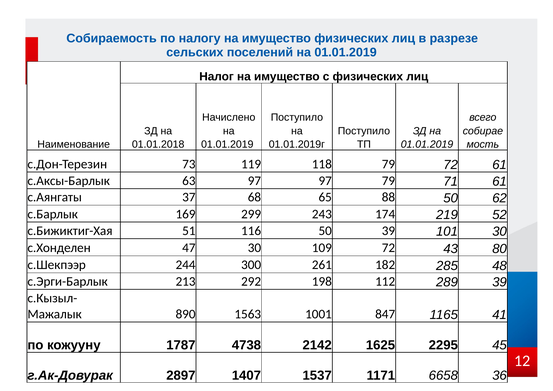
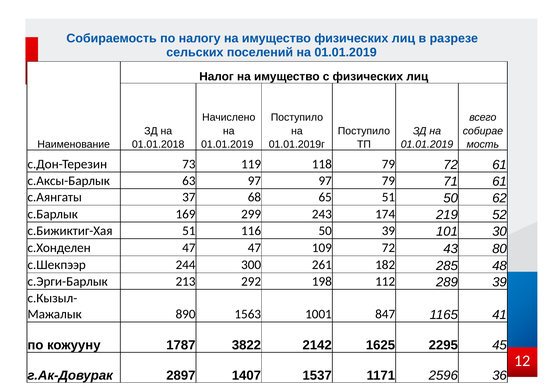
65 88: 88 -> 51 (388, 197)
47 30: 30 -> 47 (254, 248)
4738: 4738 -> 3822 (246, 345)
6658: 6658 -> 2596 (443, 375)
